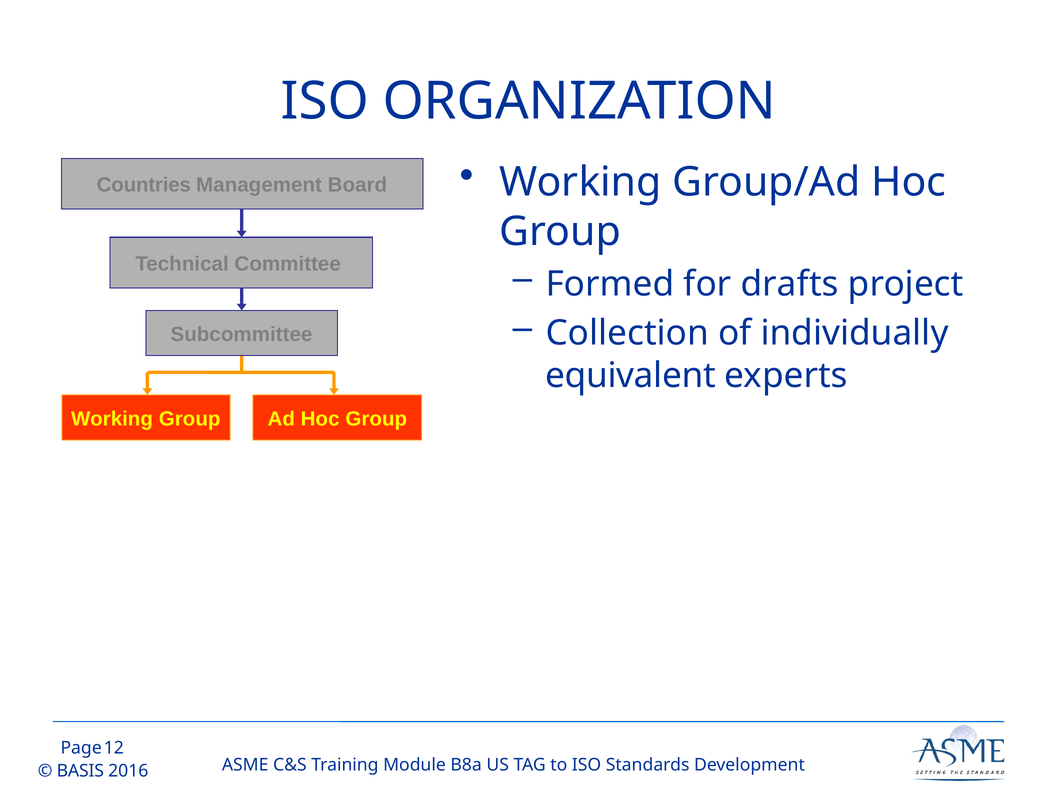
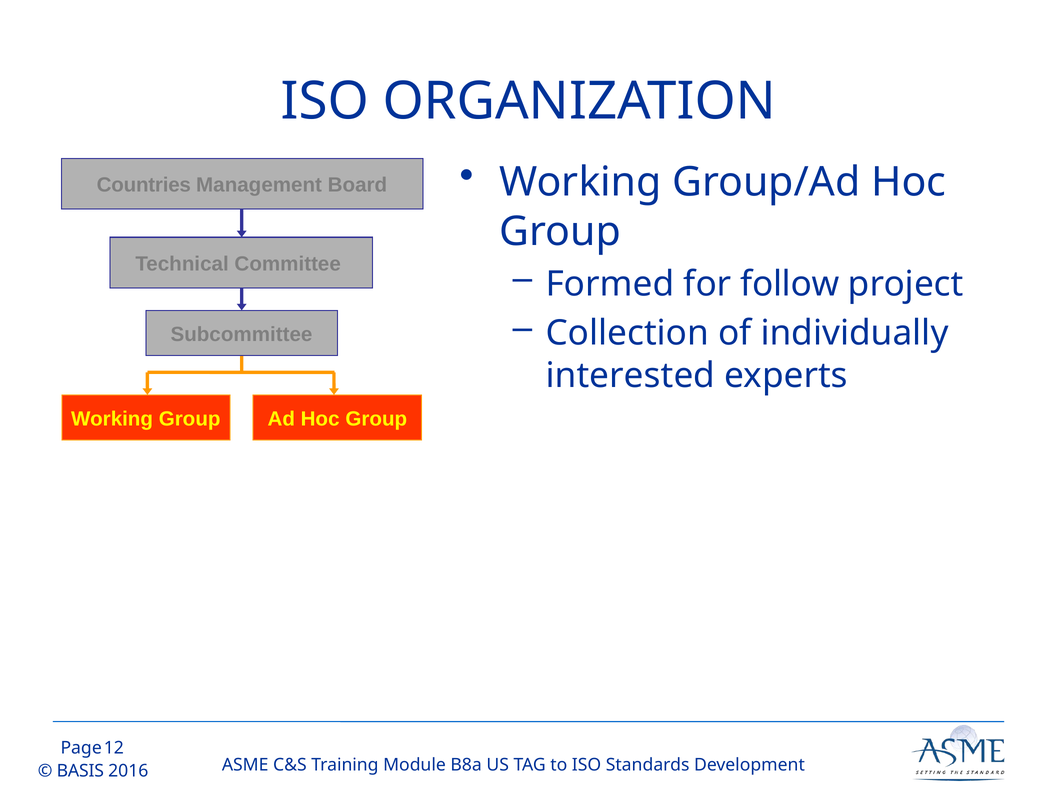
drafts: drafts -> follow (790, 284)
equivalent: equivalent -> interested (630, 376)
